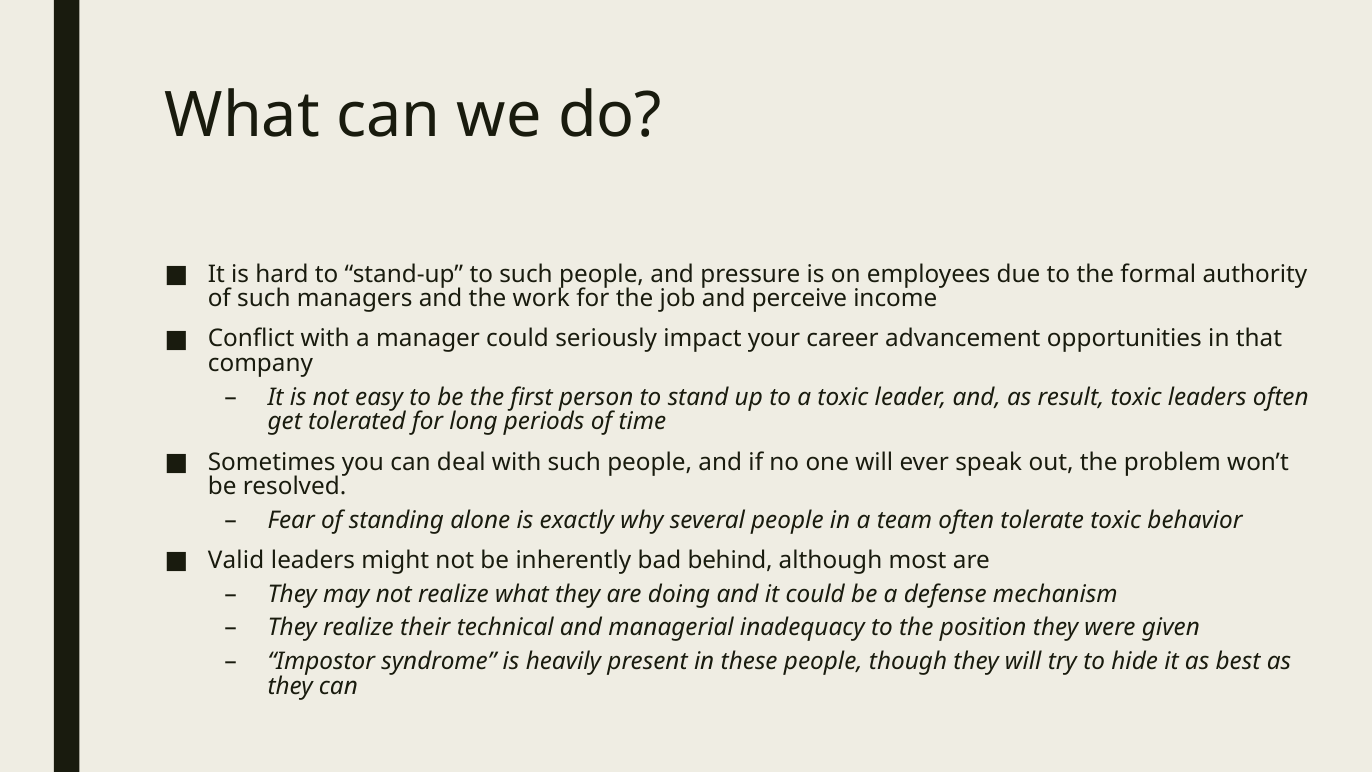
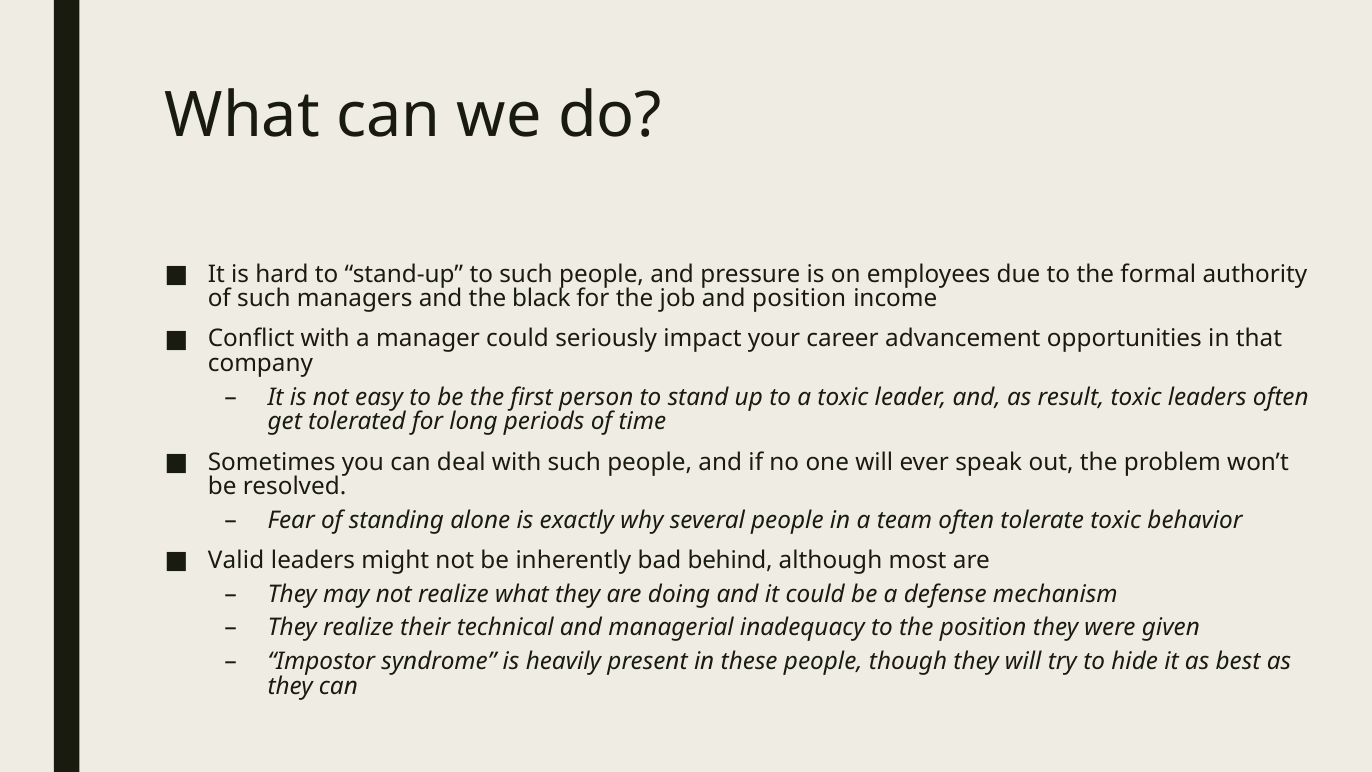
work: work -> black (541, 299)
and perceive: perceive -> position (799, 299)
